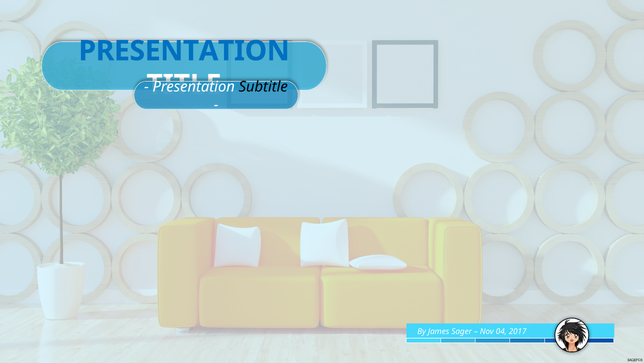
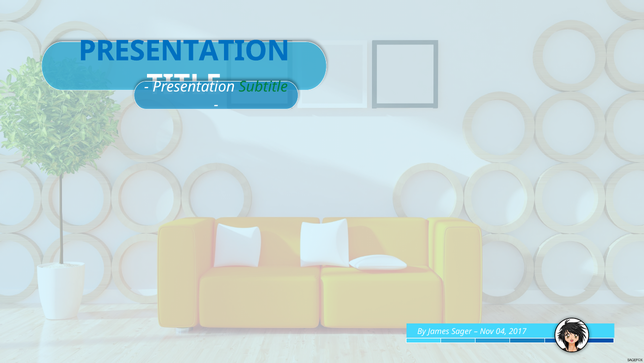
Subtitle colour: black -> green (263, 87)
